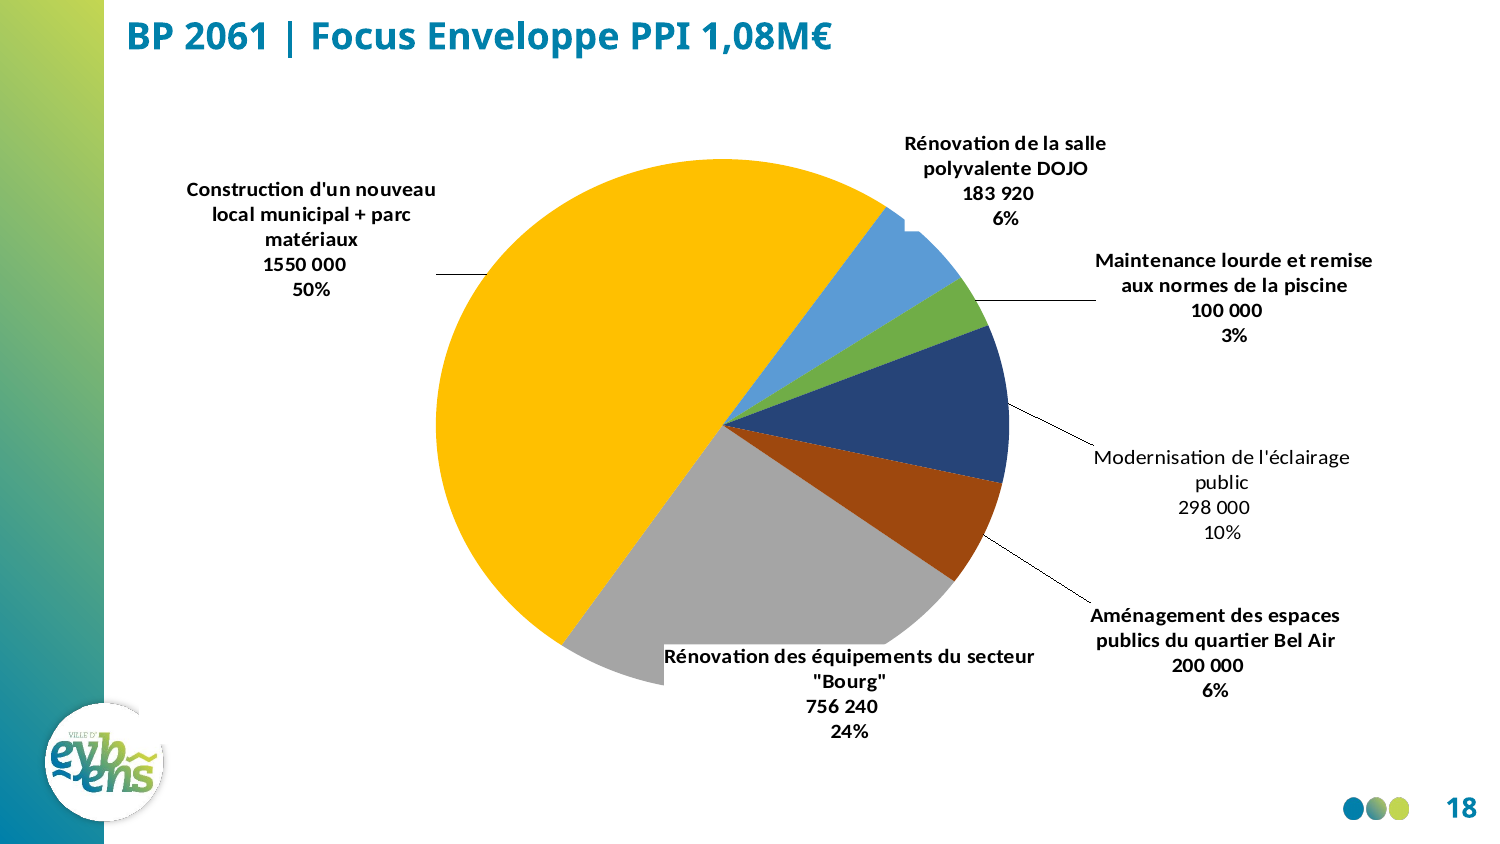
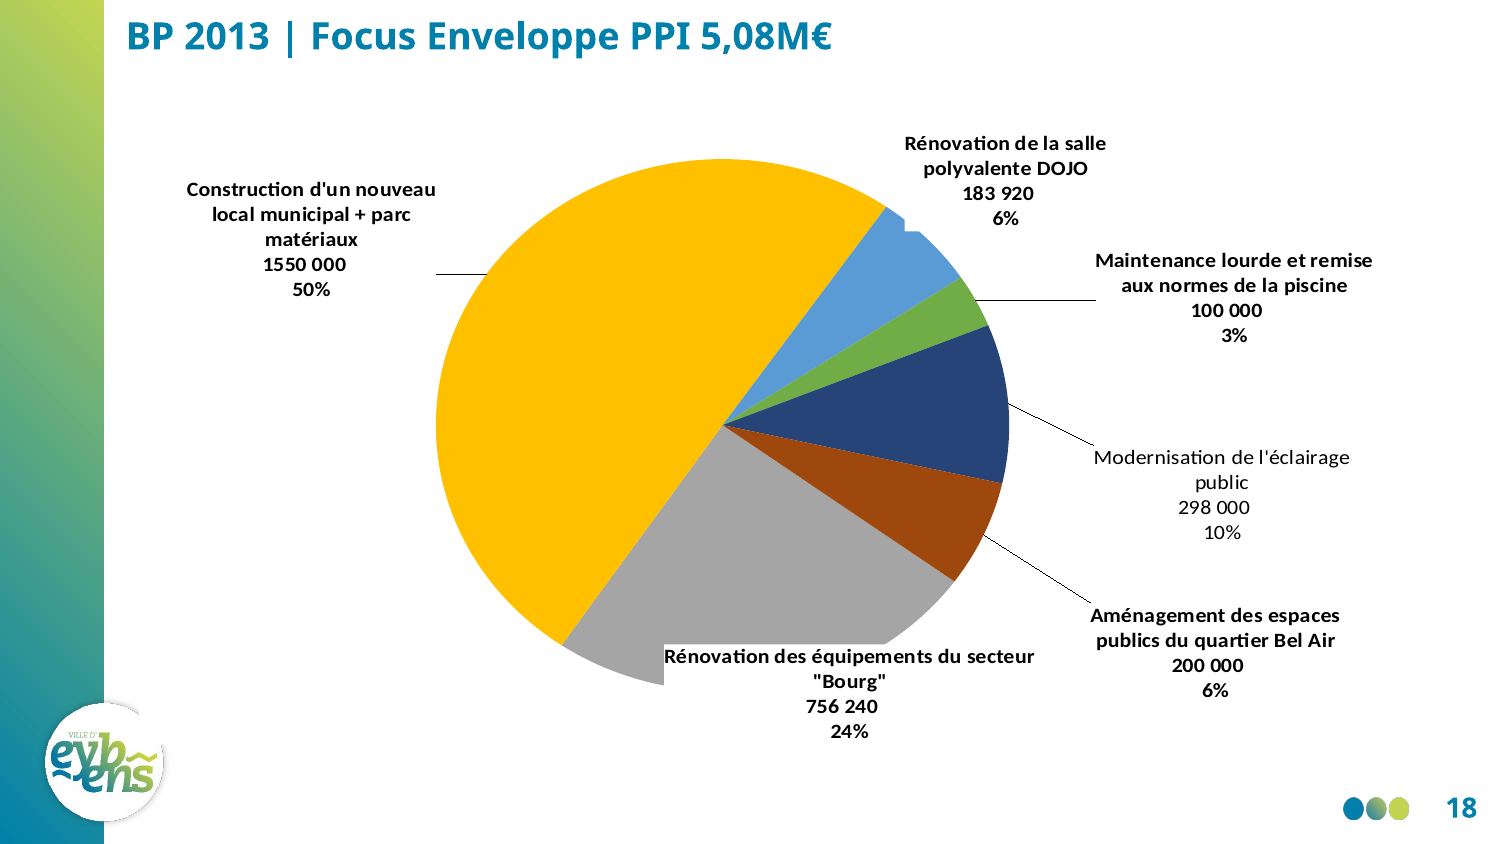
2061: 2061 -> 2013 (227, 37)
1,08M€: 1,08M€ -> 5,08M€ (766, 37)
